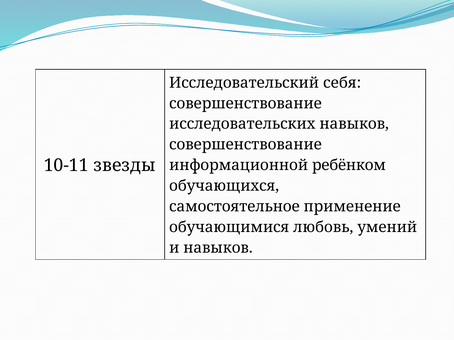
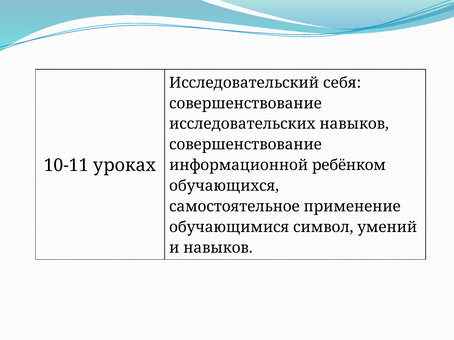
звезды: звезды -> уроках (125, 166)
любовь: любовь -> символ (323, 227)
